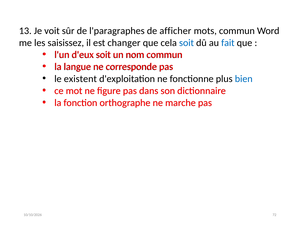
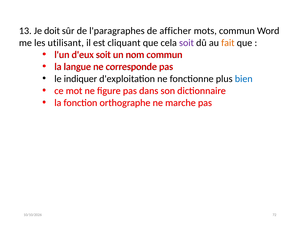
voit: voit -> doit (52, 31)
saisissez: saisissez -> utilisant (66, 43)
changer: changer -> cliquant (124, 43)
soit colour: blue -> purple (186, 43)
fait colour: blue -> orange (228, 43)
existent: existent -> indiquer (80, 79)
